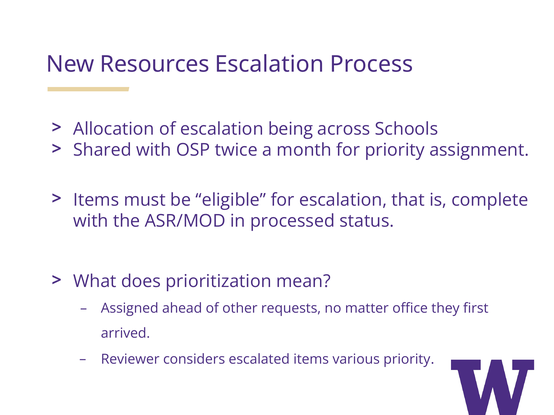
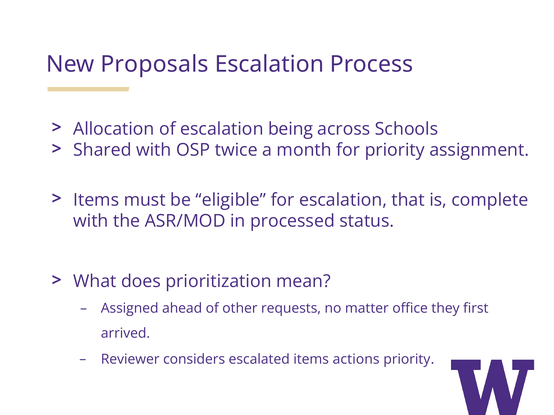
Resources: Resources -> Proposals (154, 64)
various: various -> actions (356, 360)
